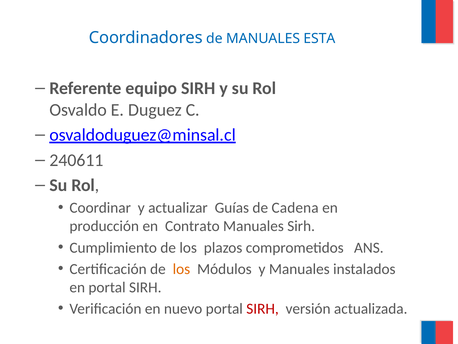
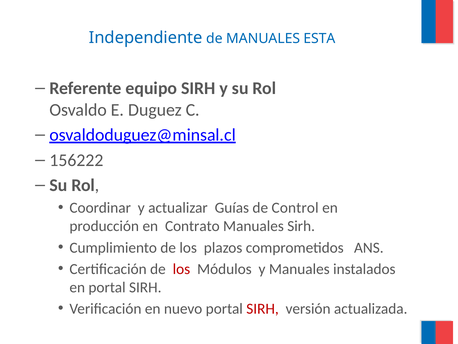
Coordinadores: Coordinadores -> Independiente (146, 38)
240611: 240611 -> 156222 (76, 160)
Cadena: Cadena -> Control (295, 208)
los colour: orange -> red (181, 269)
